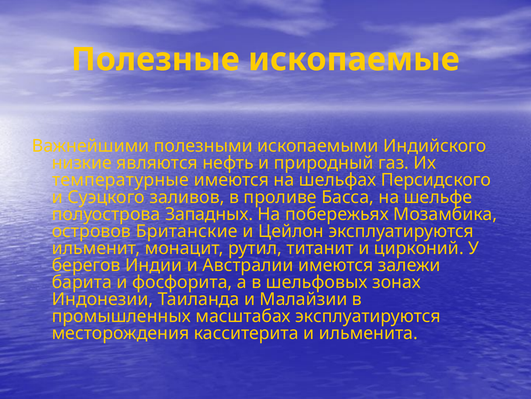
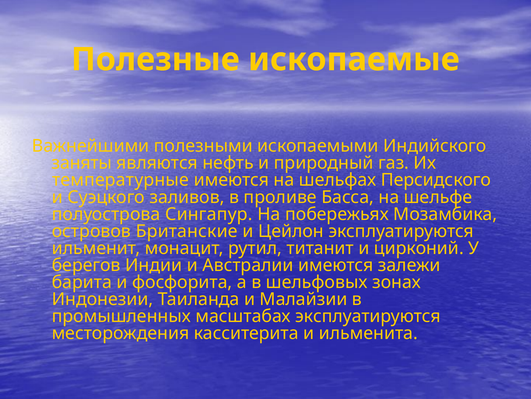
низкие: низкие -> заняты (82, 163)
Западных: Западных -> Сингапур (209, 214)
